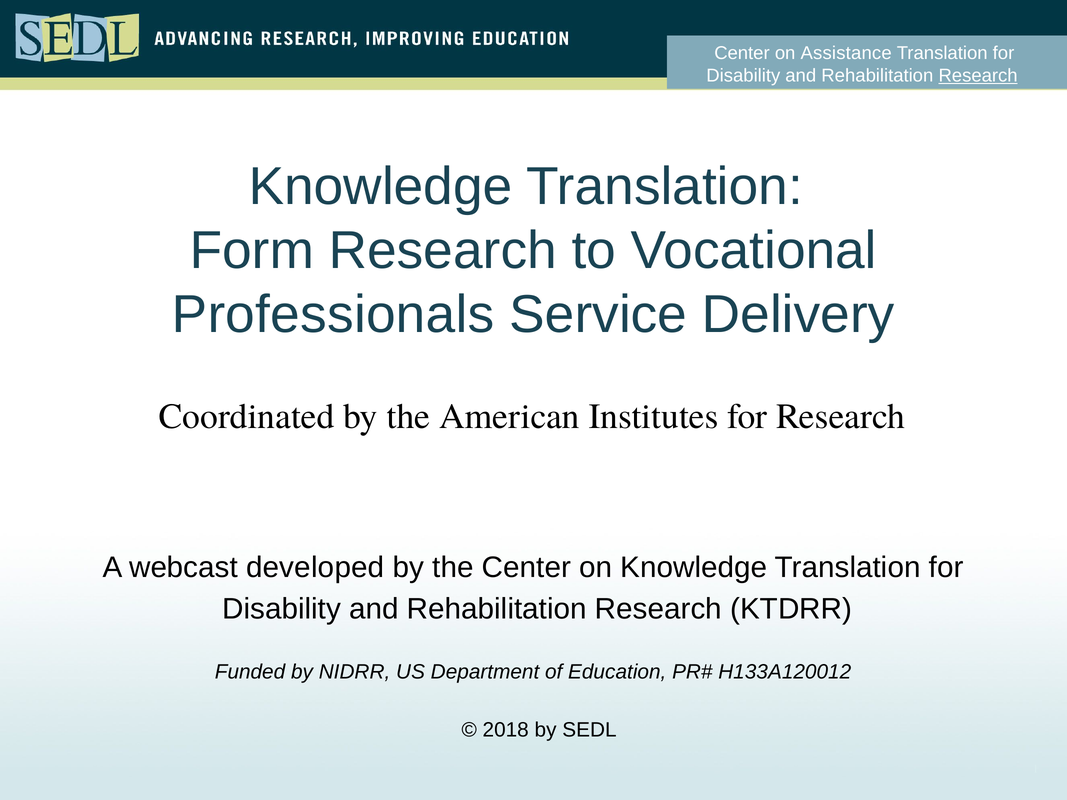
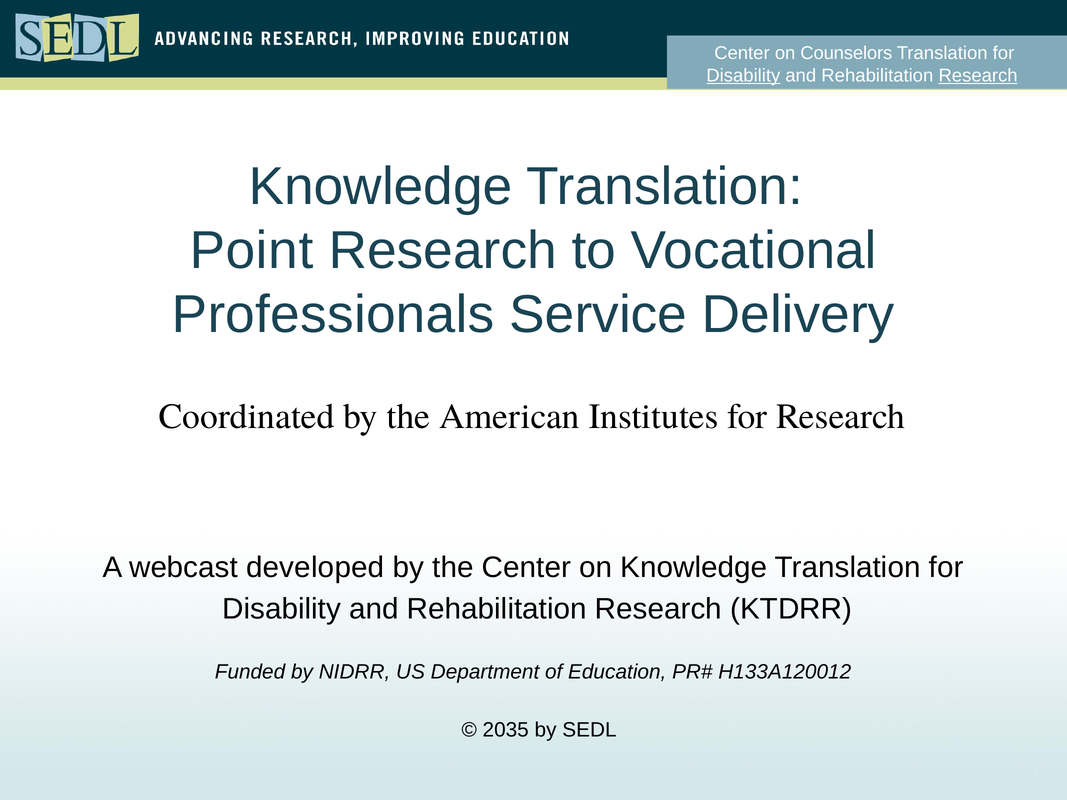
Assistance: Assistance -> Counselors (846, 53)
Disability underline: none -> present (743, 75)
Form: Form -> Point (251, 251)
2018: 2018 -> 2035 (506, 730)
